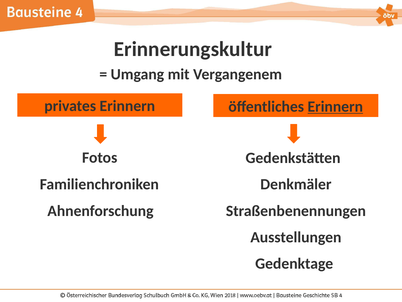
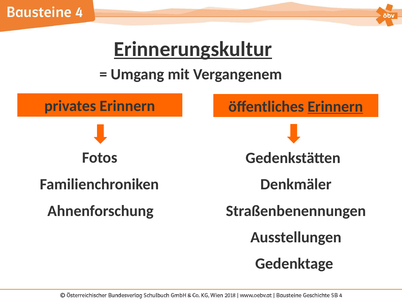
Erinnerungskultur underline: none -> present (193, 49)
